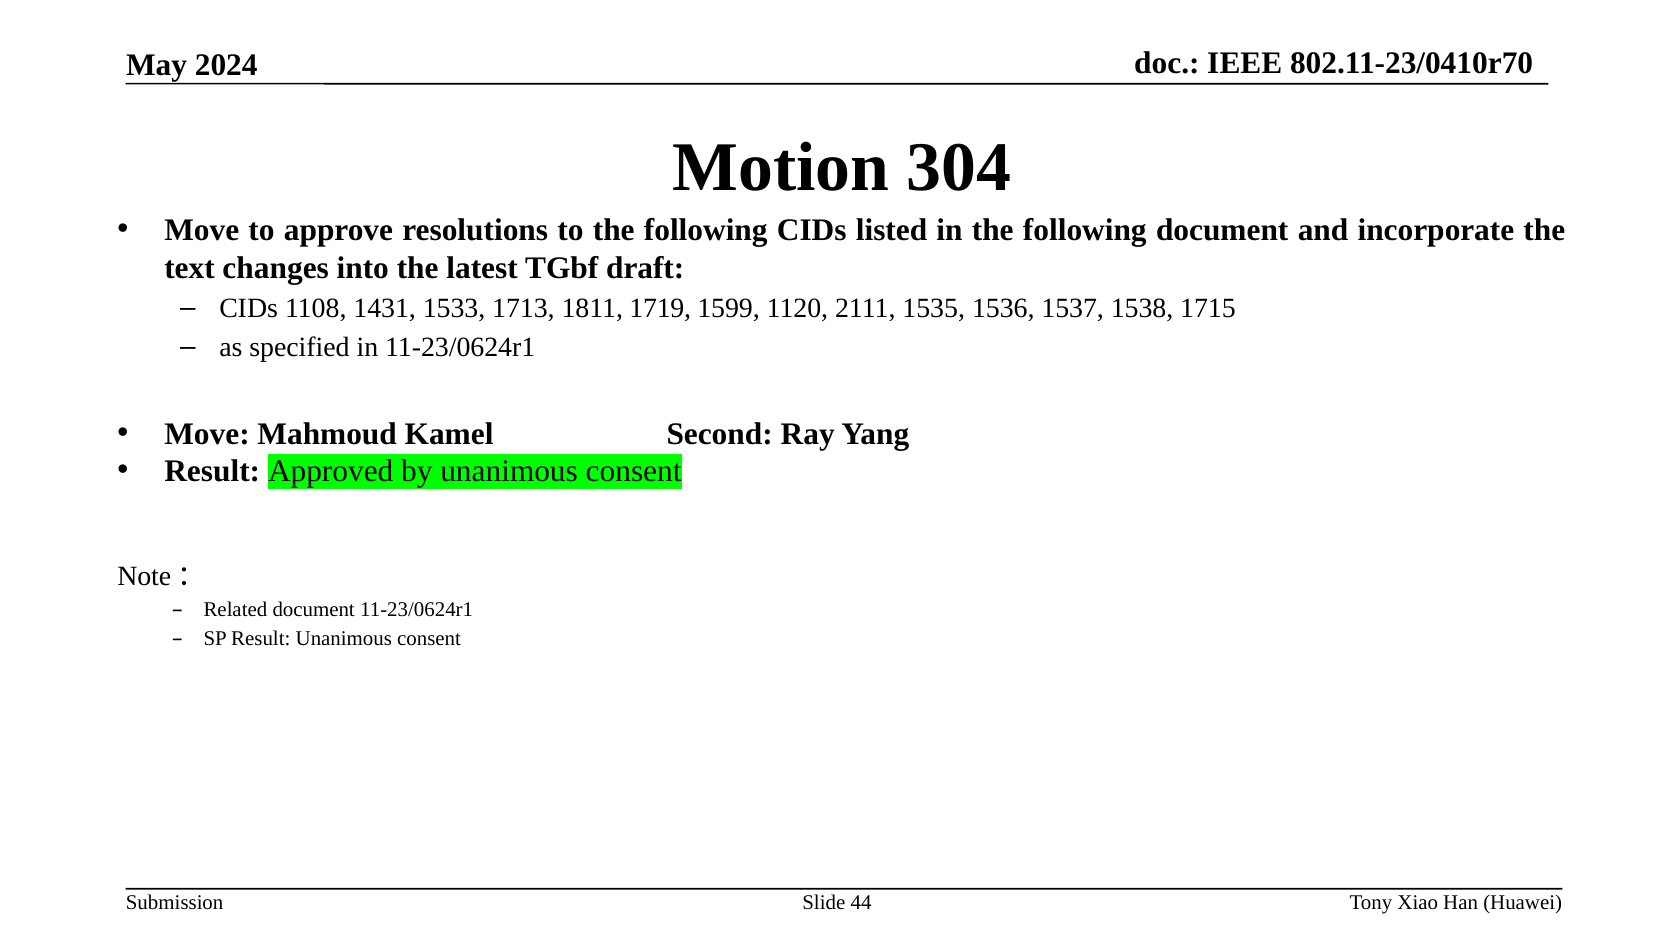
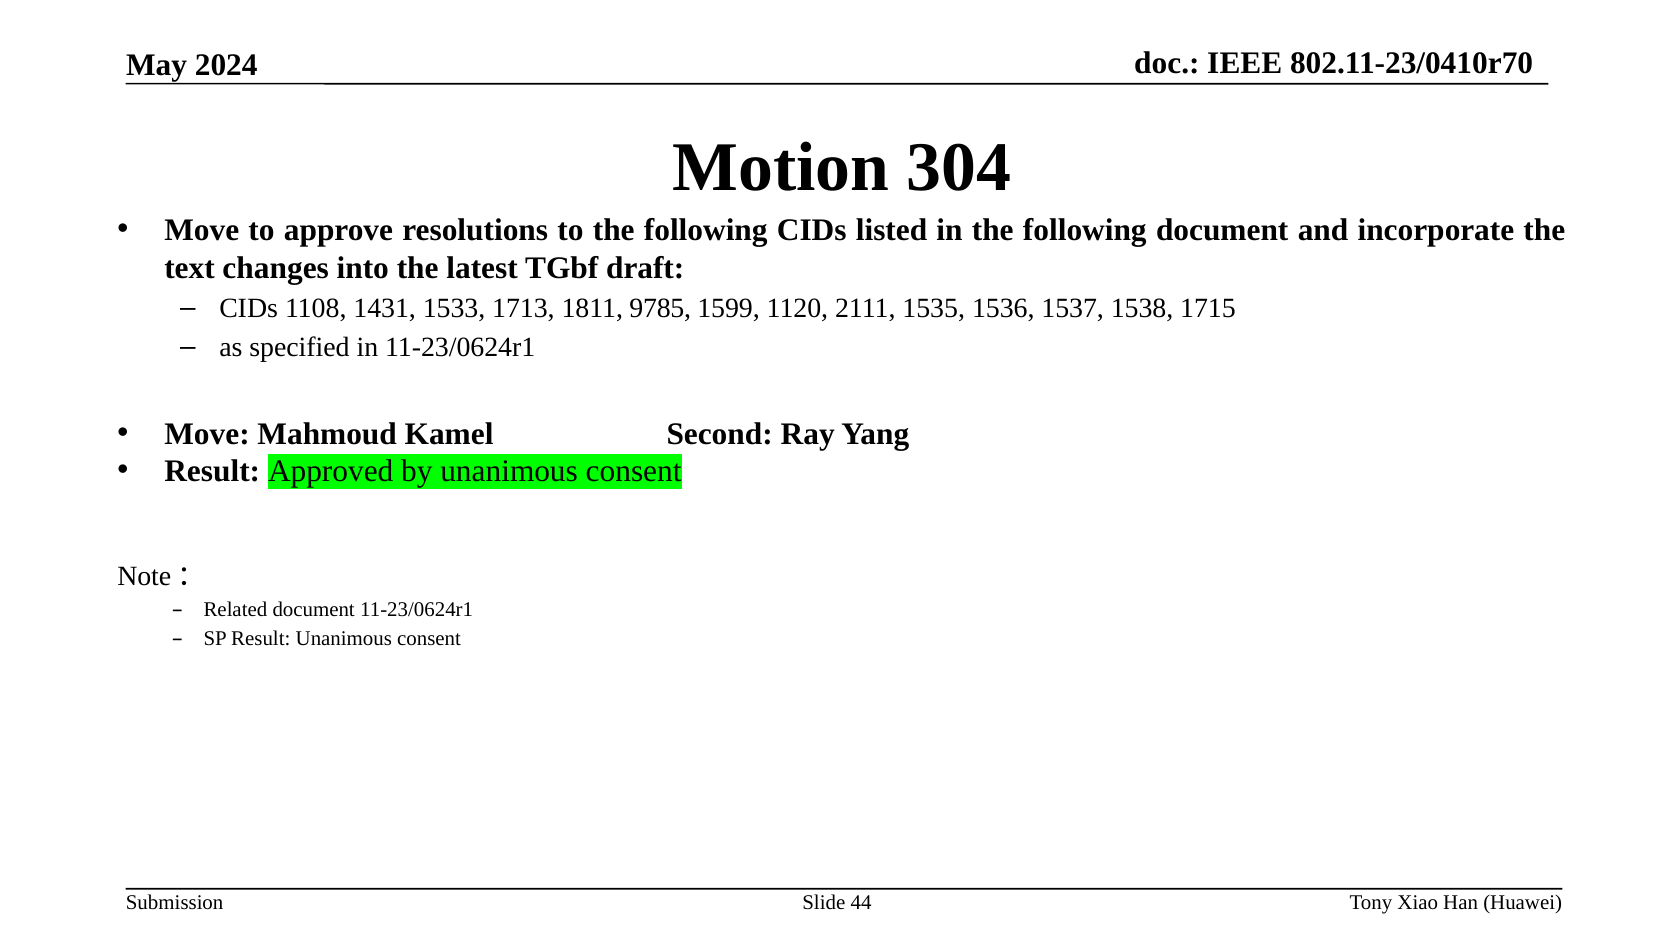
1719: 1719 -> 9785 (660, 309)
